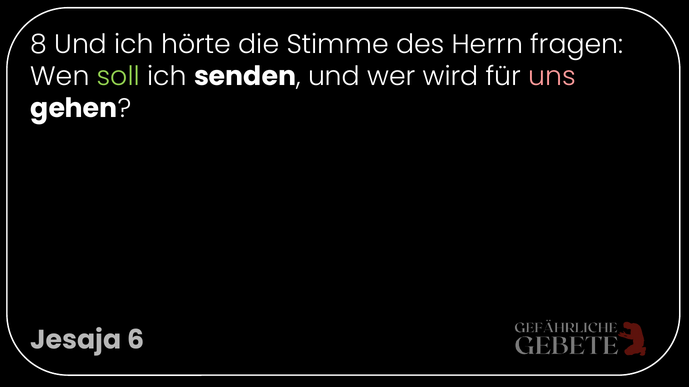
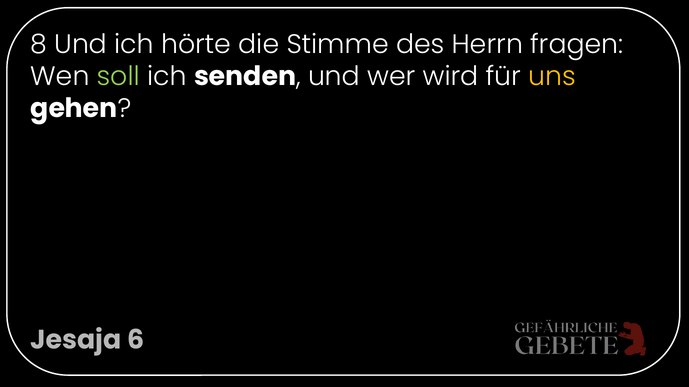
uns colour: pink -> yellow (552, 77)
